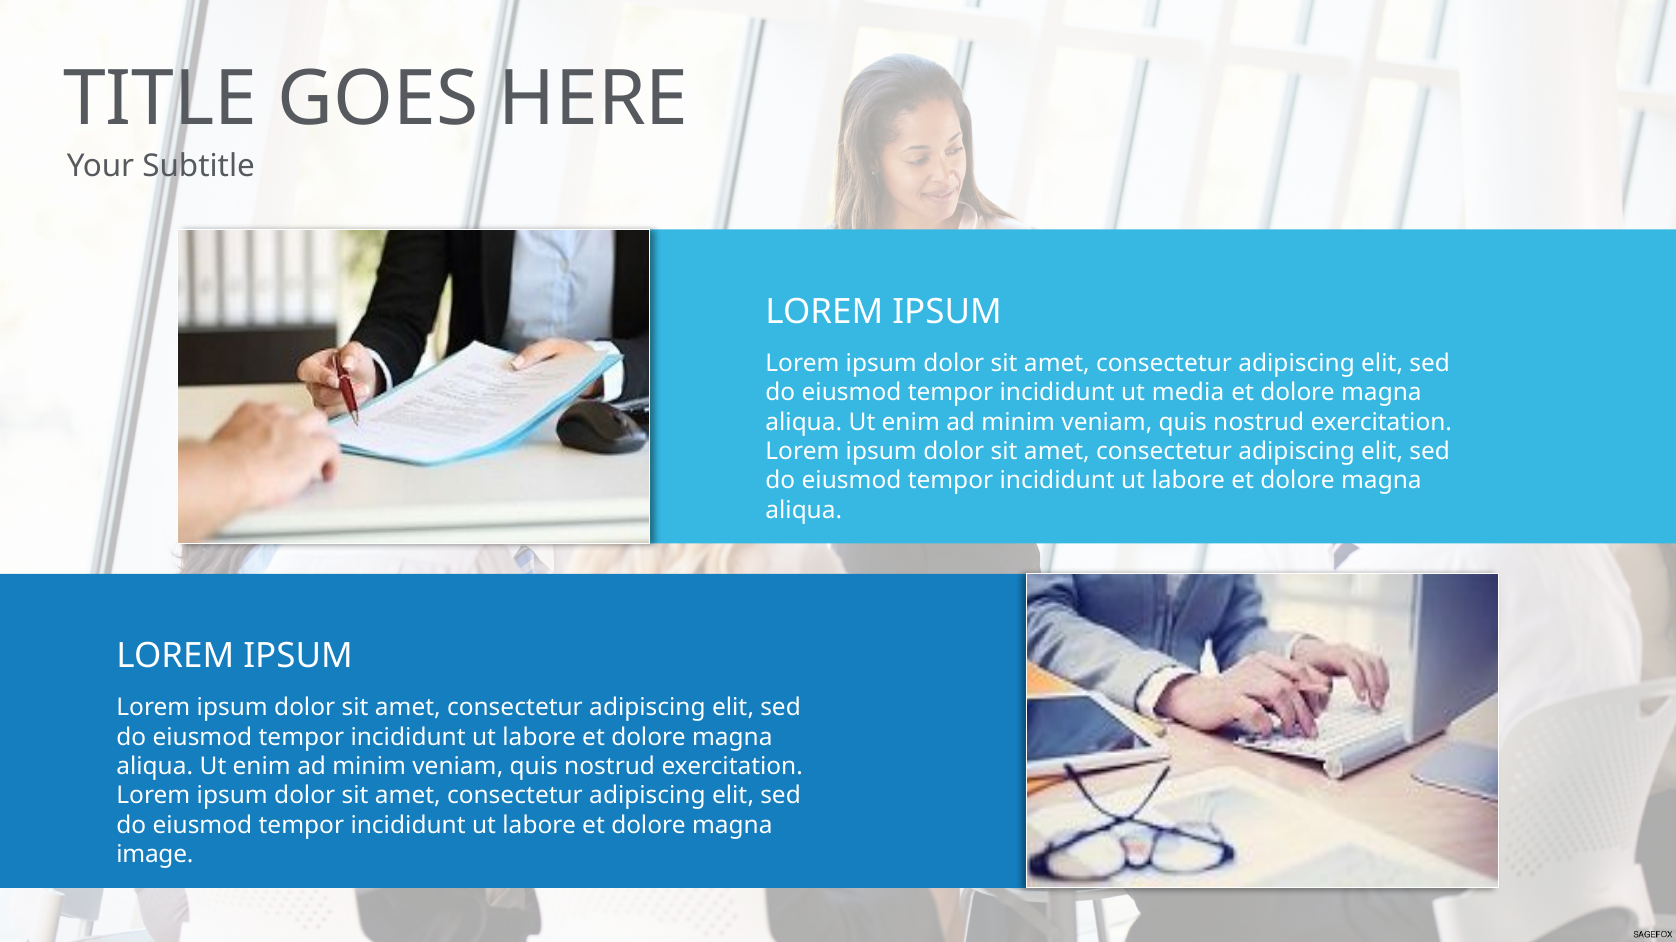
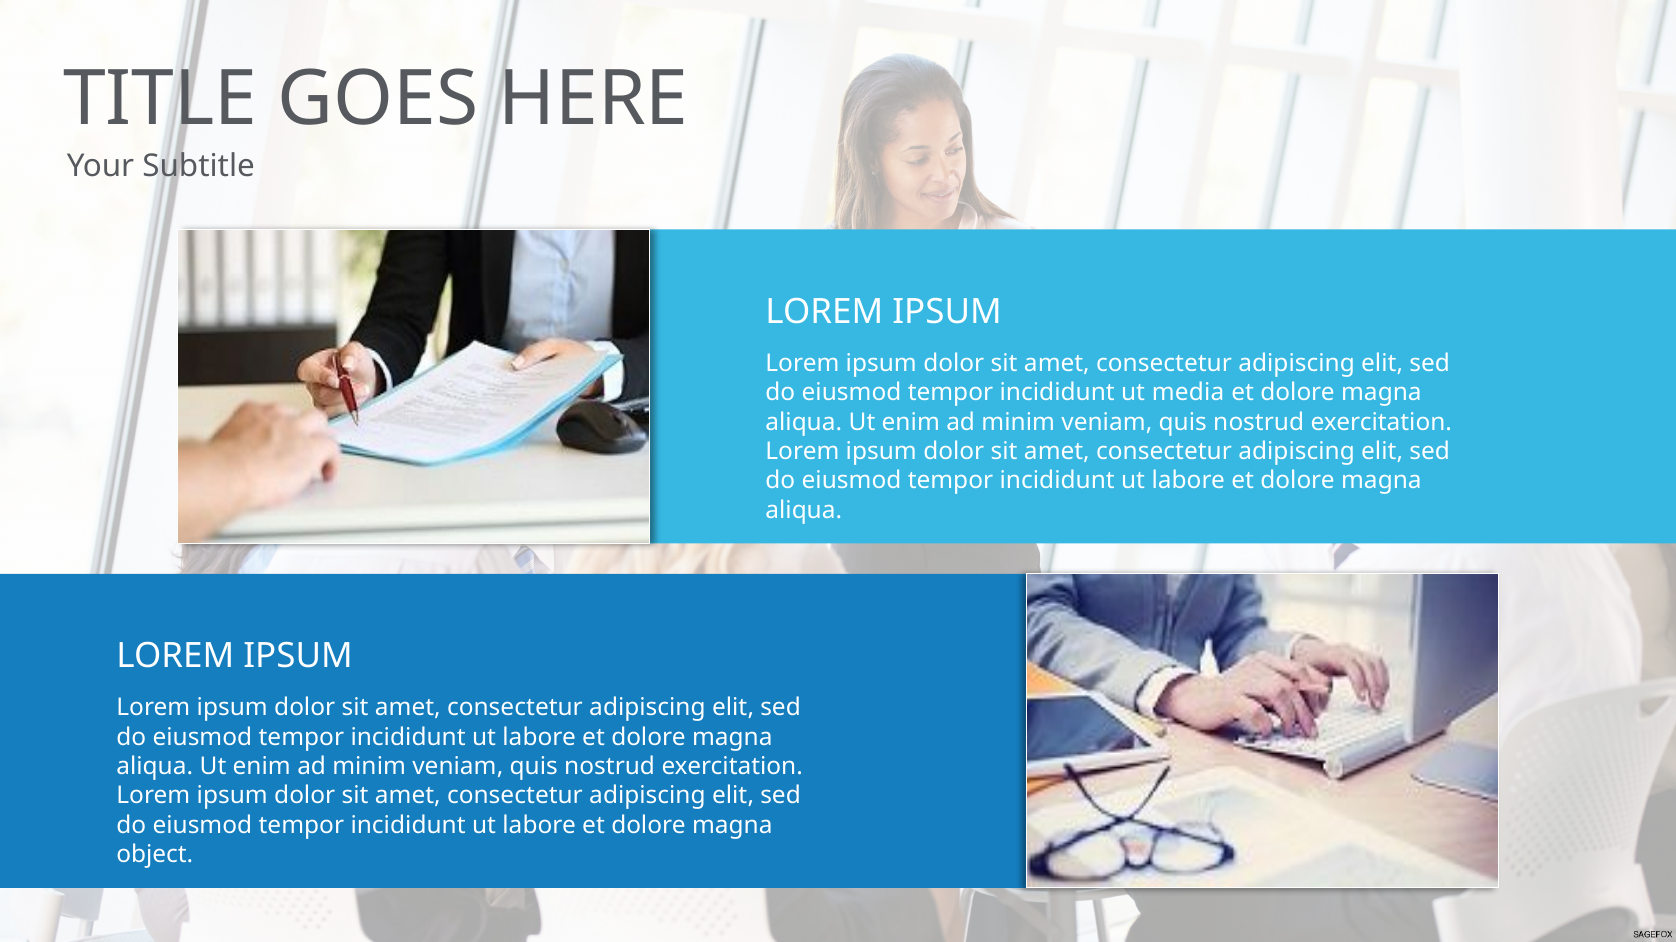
image: image -> object (155, 855)
